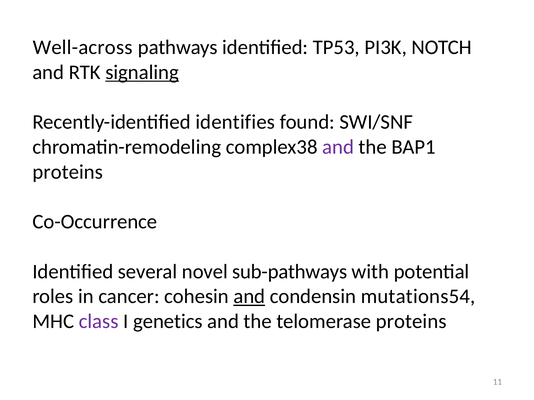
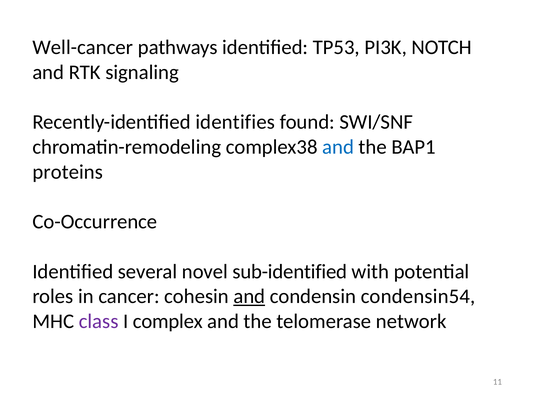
Well-across: Well-across -> Well-cancer (83, 47)
signaling underline: present -> none (142, 72)
and colour: purple -> blue (338, 147)
sub-pathways: sub-pathways -> sub-identified (290, 272)
mutations54: mutations54 -> condensin54 (418, 297)
genetics: genetics -> complex (168, 322)
telomerase proteins: proteins -> network (411, 322)
